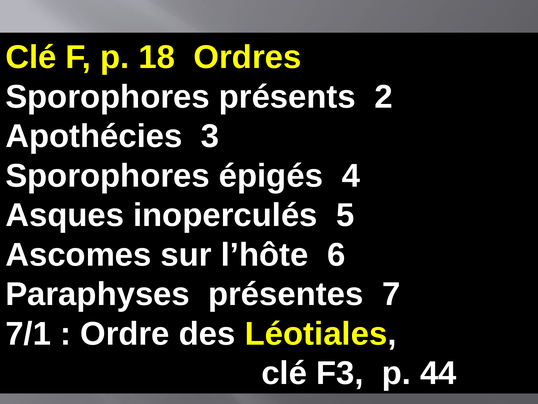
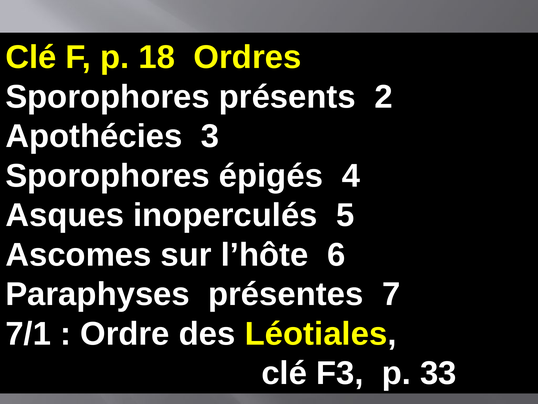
44: 44 -> 33 (438, 373)
